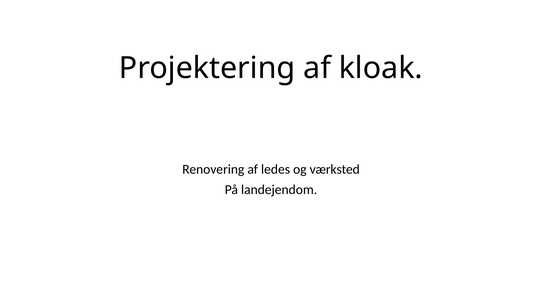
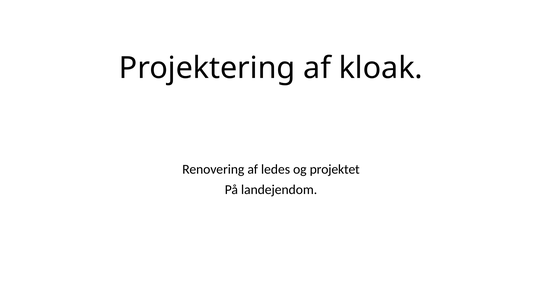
værksted: værksted -> projektet (335, 169)
